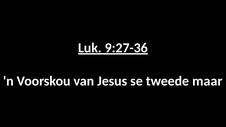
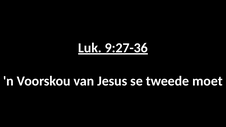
maar: maar -> moet (207, 81)
